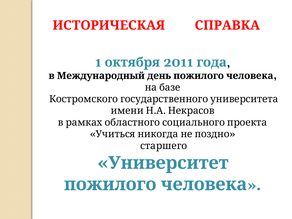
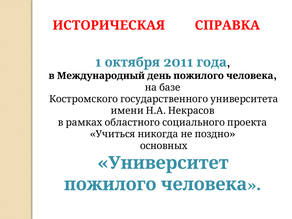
старшего: старшего -> основных (164, 146)
